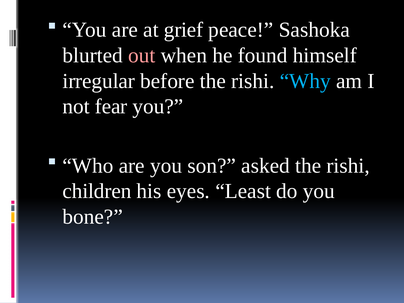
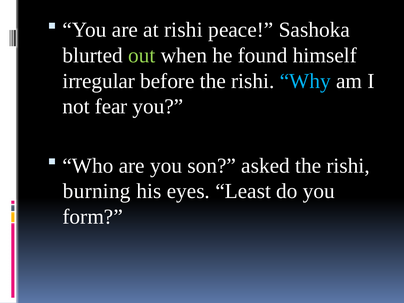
at grief: grief -> rishi (183, 30)
out colour: pink -> light green (142, 55)
children: children -> burning (97, 191)
bone: bone -> form (93, 217)
